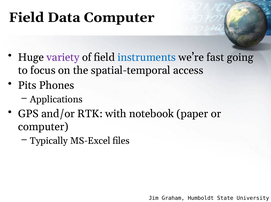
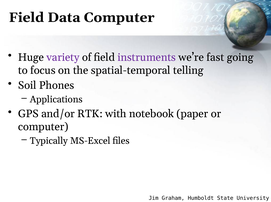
instruments colour: blue -> purple (147, 57)
access: access -> telling (188, 70)
Pits: Pits -> Soil (27, 86)
